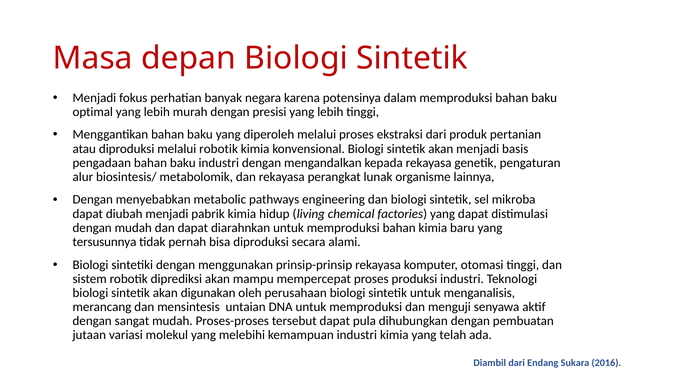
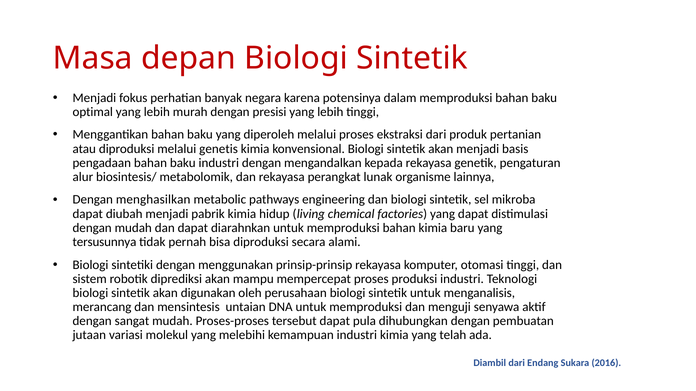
melalui robotik: robotik -> genetis (219, 149)
menyebabkan: menyebabkan -> menghasilkan (153, 200)
